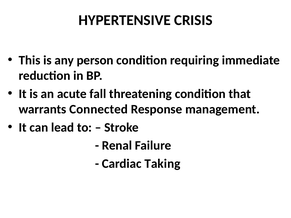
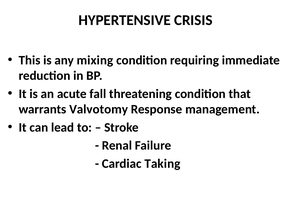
person: person -> mixing (95, 60)
Connected: Connected -> Valvotomy (99, 109)
